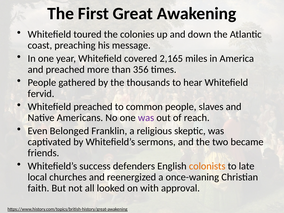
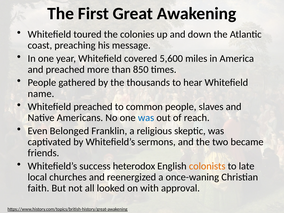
2,165: 2,165 -> 5,600 (171, 58)
356: 356 -> 850 (141, 70)
fervid: fervid -> name (41, 94)
was colour: purple -> blue (146, 118)
defenders: defenders -> heterodox (134, 166)
